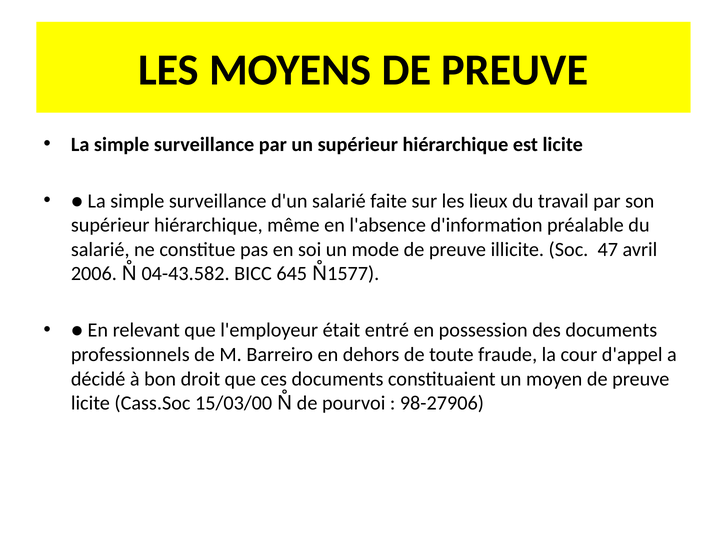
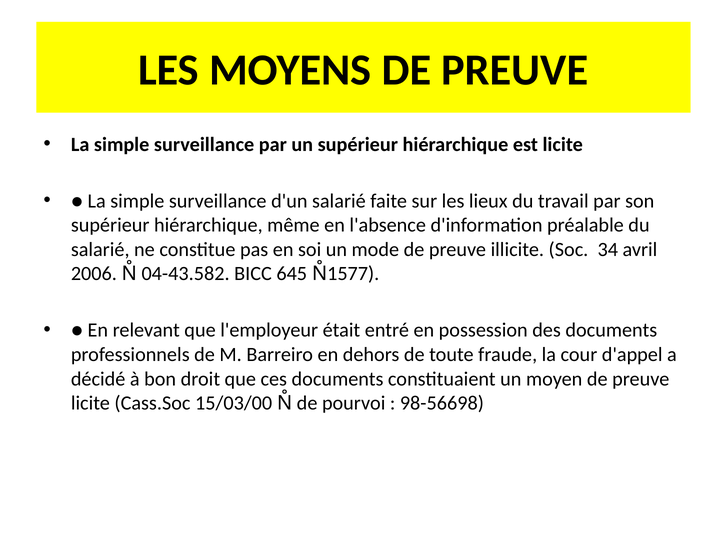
47: 47 -> 34 (608, 250)
98-27906: 98-27906 -> 98-56698 (442, 403)
